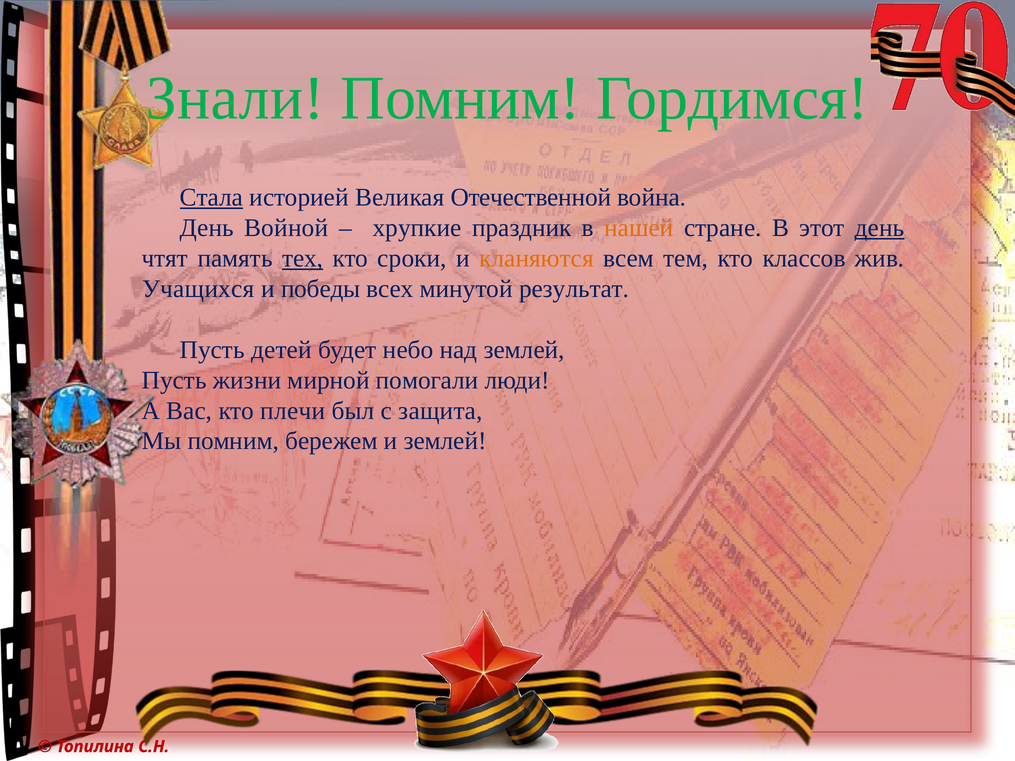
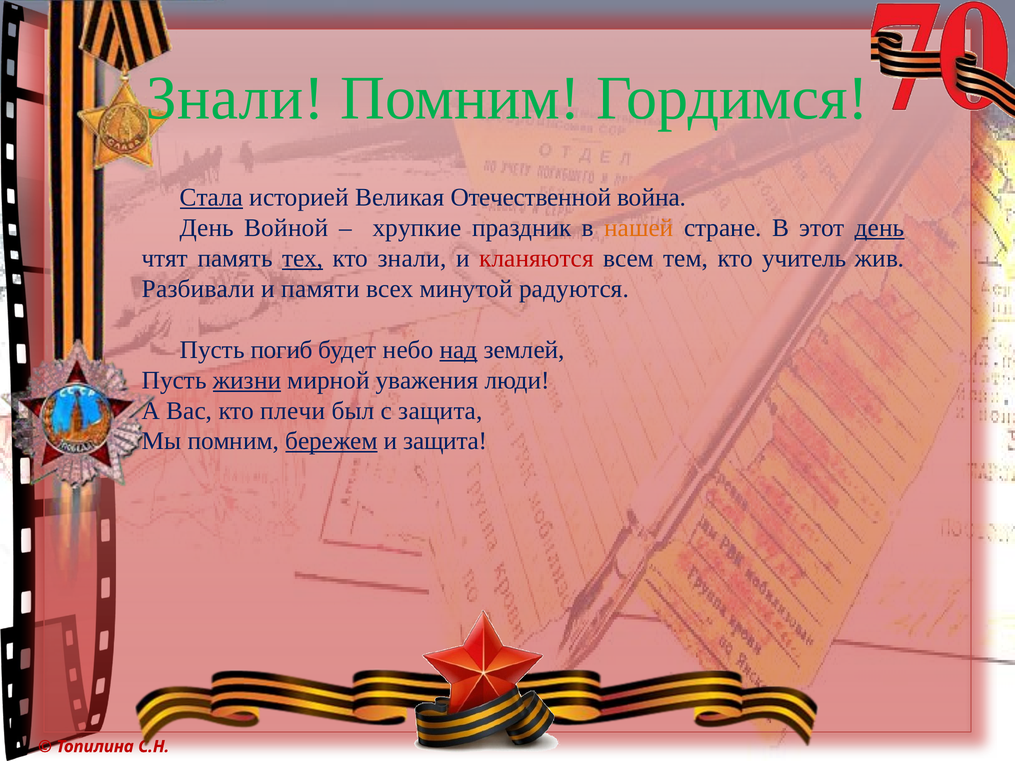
кто сроки: сроки -> знали (412, 259)
кланяются colour: orange -> red (537, 259)
классов: классов -> учитель (804, 259)
Учащихся: Учащихся -> Разбивали (198, 289)
победы: победы -> памяти (321, 289)
результат: результат -> радуются (574, 289)
детей: детей -> погиб (282, 350)
над underline: none -> present (459, 350)
жизни underline: none -> present (247, 380)
помогали: помогали -> уважения (427, 380)
бережем underline: none -> present (332, 441)
и землей: землей -> защита (445, 441)
